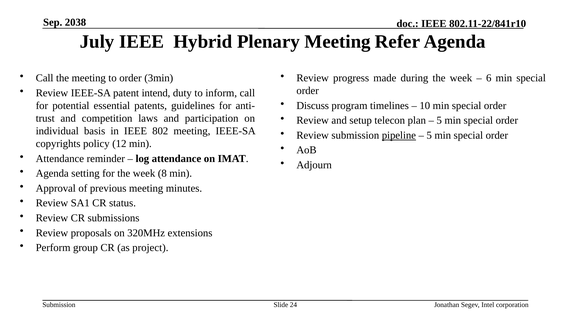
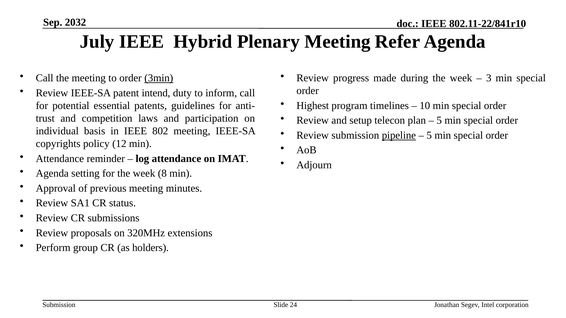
2038: 2038 -> 2032 (76, 23)
3min underline: none -> present (159, 78)
6: 6 -> 3 (489, 78)
Discuss: Discuss -> Highest (313, 106)
project: project -> holders (150, 248)
